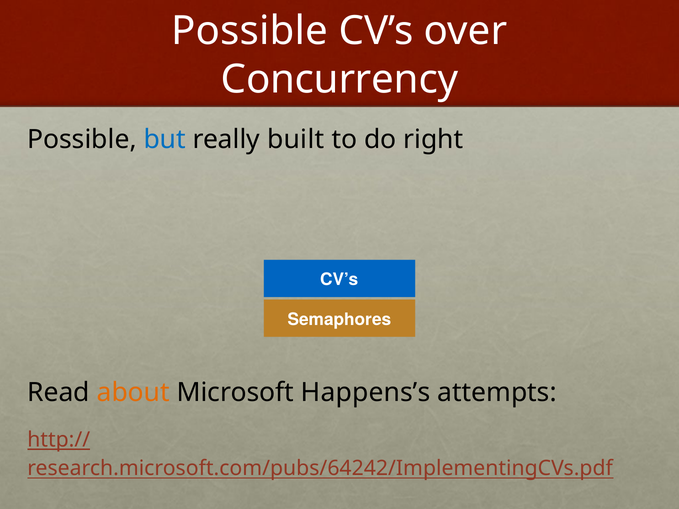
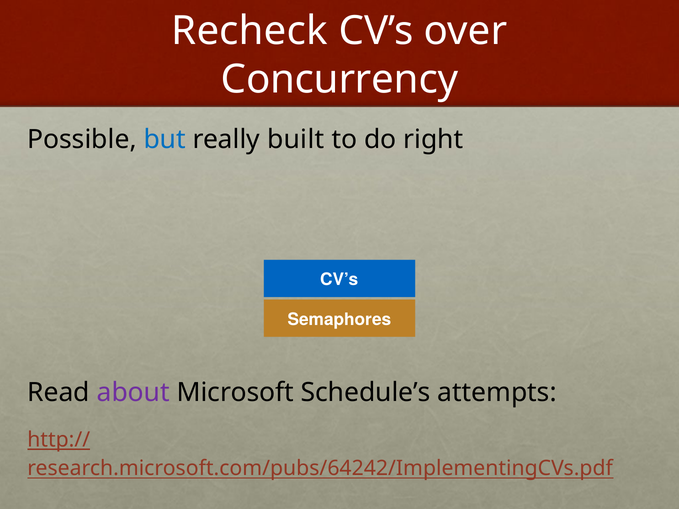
Possible: Possible -> Recheck (250, 31)
about colour: orange -> purple (133, 393)
Happens’s: Happens’s -> Schedule’s (366, 393)
